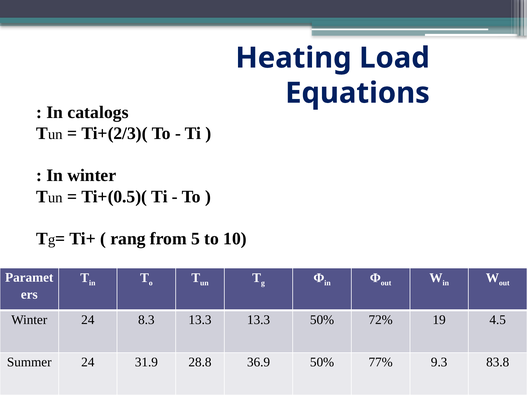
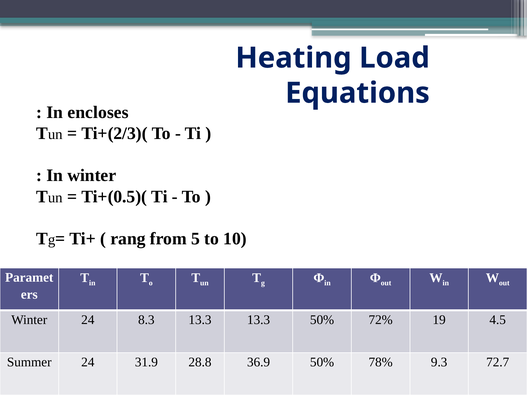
catalogs: catalogs -> encloses (98, 112)
77%: 77% -> 78% (381, 362)
83.8: 83.8 -> 72.7 (498, 362)
